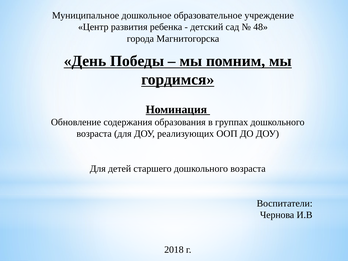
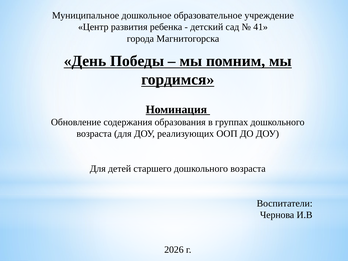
48: 48 -> 41 (261, 27)
2018: 2018 -> 2026 (174, 250)
